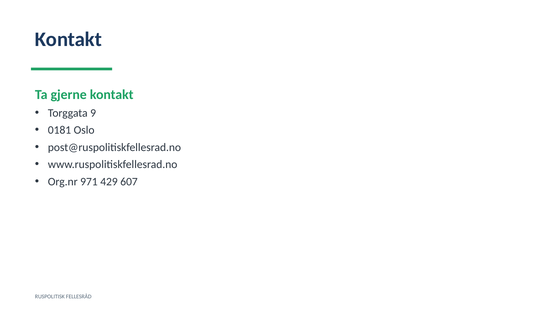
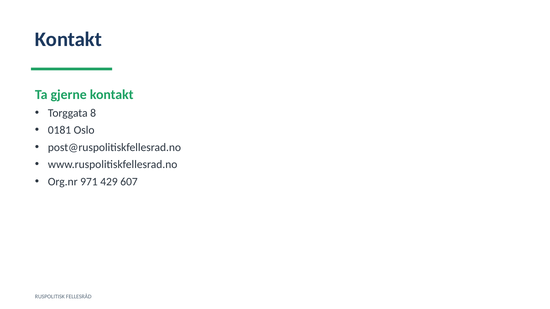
9: 9 -> 8 (93, 113)
